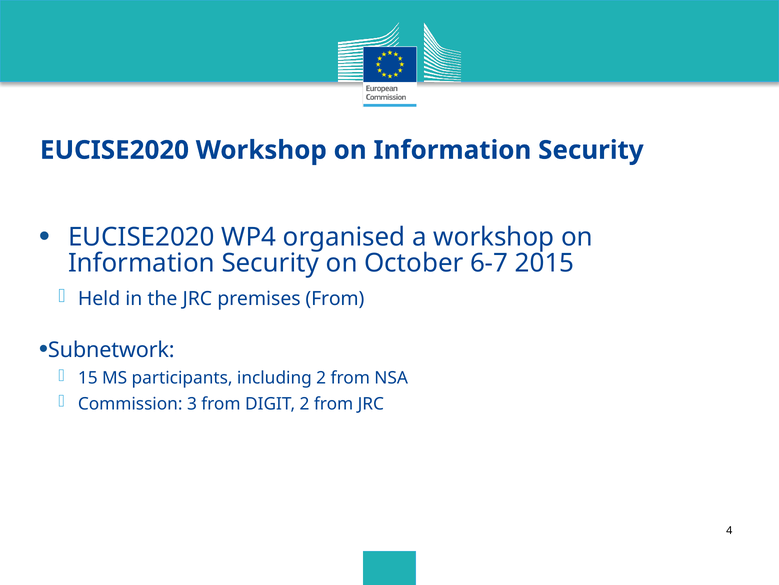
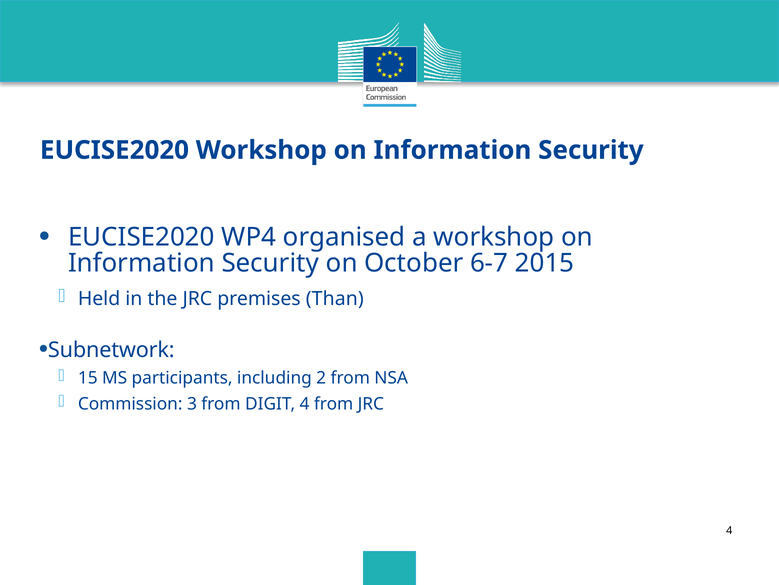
premises From: From -> Than (335, 299)
DIGIT 2: 2 -> 4 (305, 404)
